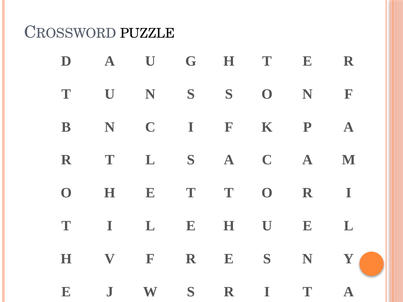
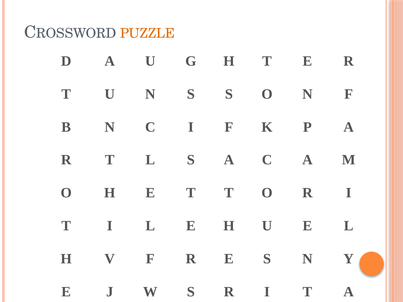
PUZZLE colour: black -> orange (147, 33)
